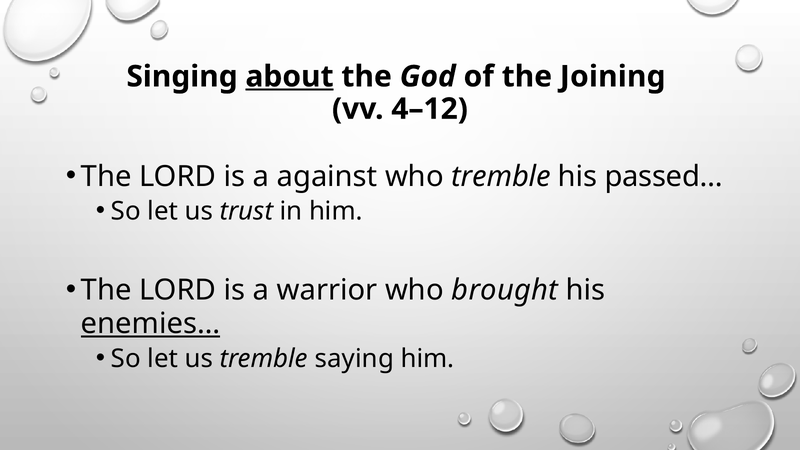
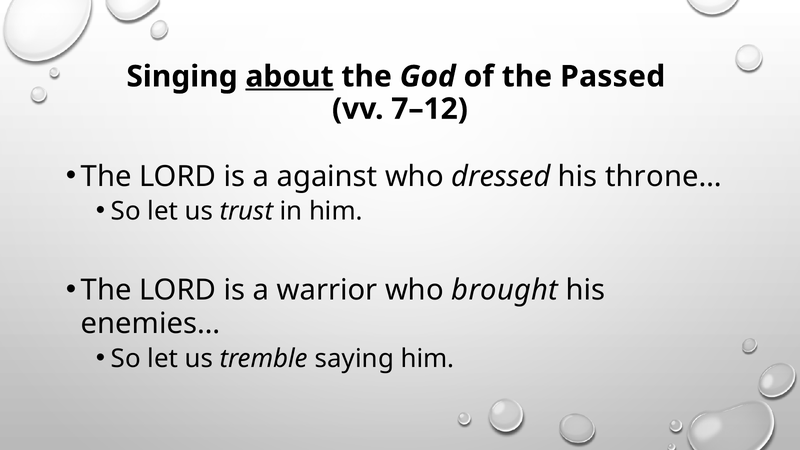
Joining: Joining -> Passed (613, 77)
4–12: 4–12 -> 7–12 (430, 109)
who tremble: tremble -> dressed (501, 176)
passed…: passed… -> throne… (664, 176)
enemies… underline: present -> none (151, 324)
